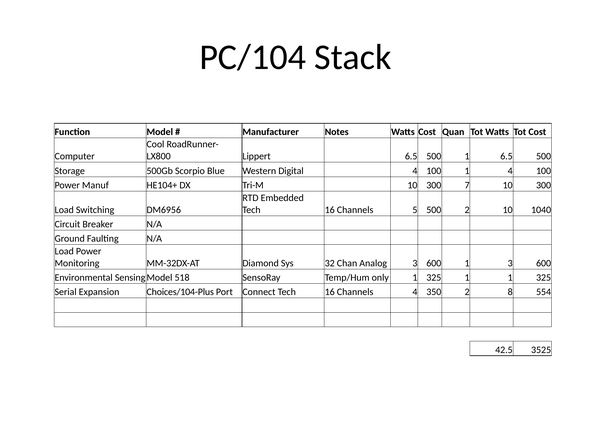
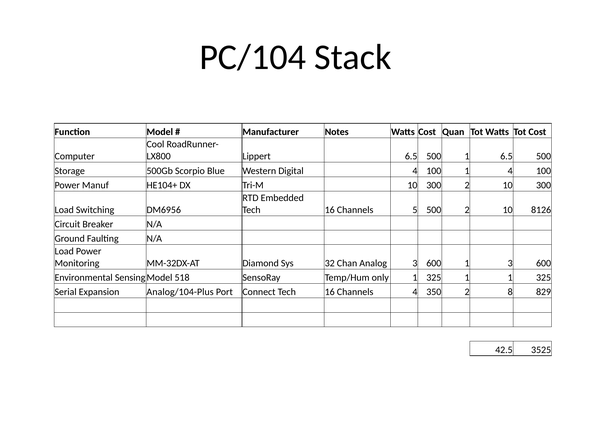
300 7: 7 -> 2 (467, 185)
1040: 1040 -> 8126 (541, 209)
Choices/104-Plus: Choices/104-Plus -> Analog/104-Plus (180, 292)
554: 554 -> 829 (544, 292)
